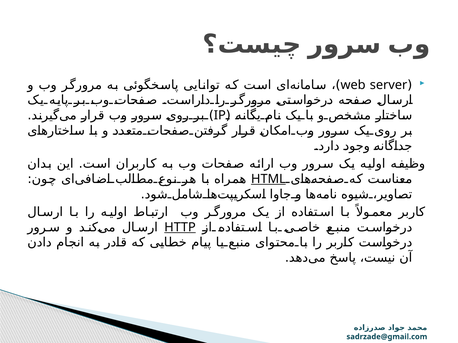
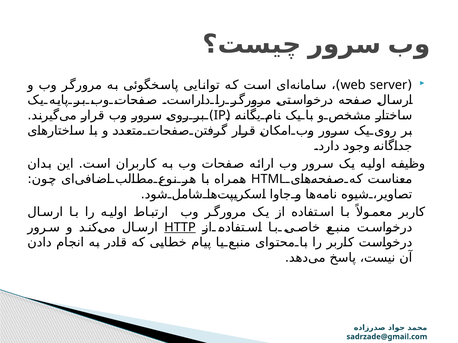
HTML underline: present -> none (268, 179)
